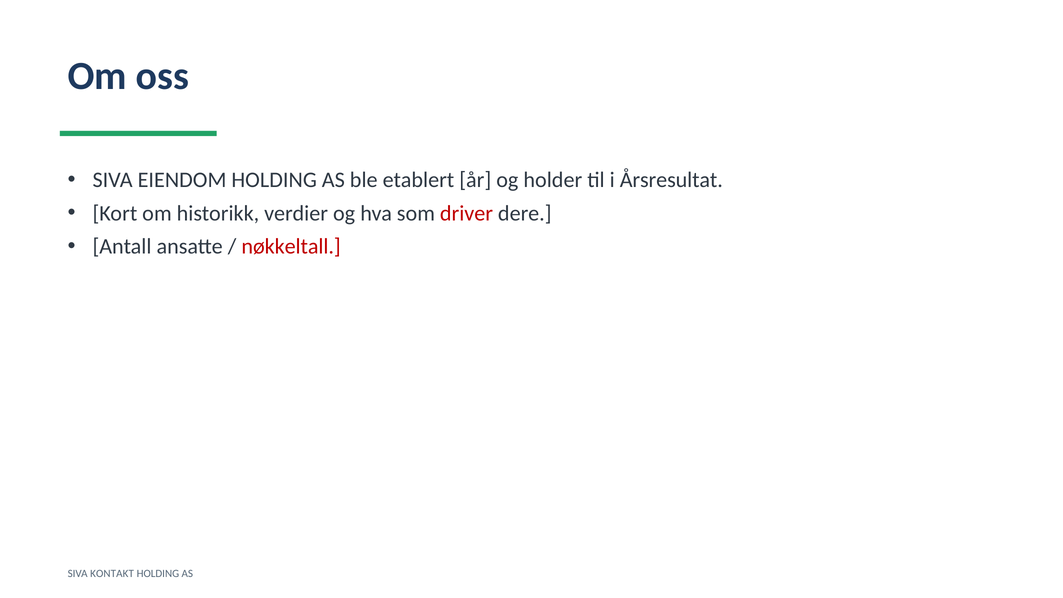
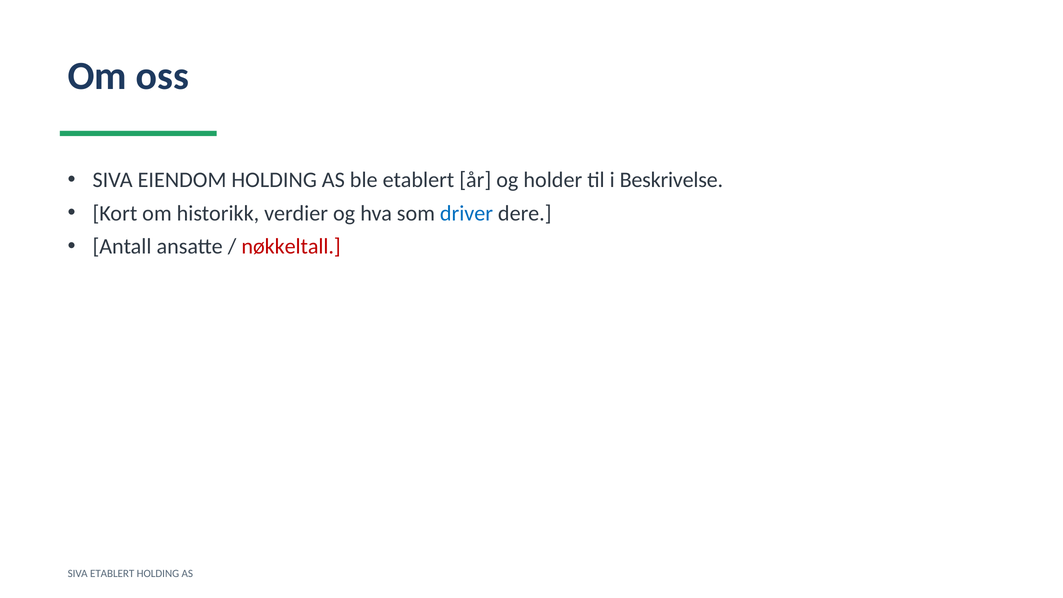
Årsresultat: Årsresultat -> Beskrivelse (671, 180)
driver colour: red -> blue (466, 213)
SIVA KONTAKT: KONTAKT -> ETABLERT (112, 574)
